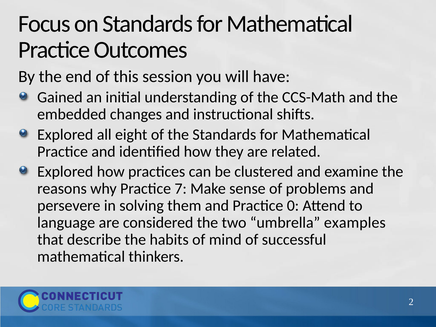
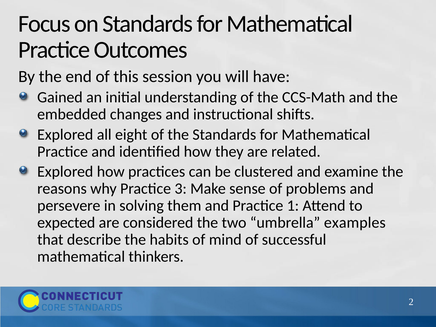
7: 7 -> 3 (181, 189)
0: 0 -> 1 (293, 206)
language: language -> expected (66, 223)
